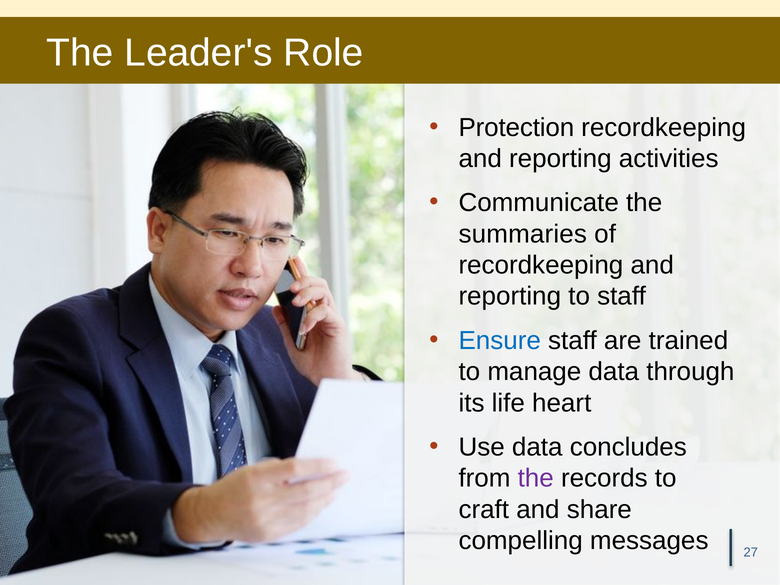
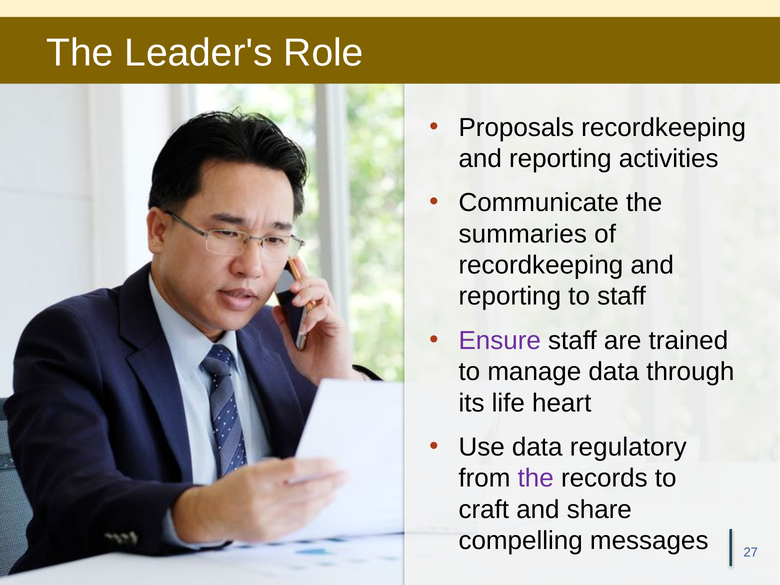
Protection: Protection -> Proposals (516, 127)
Ensure colour: blue -> purple (500, 341)
concludes: concludes -> regulatory (628, 447)
